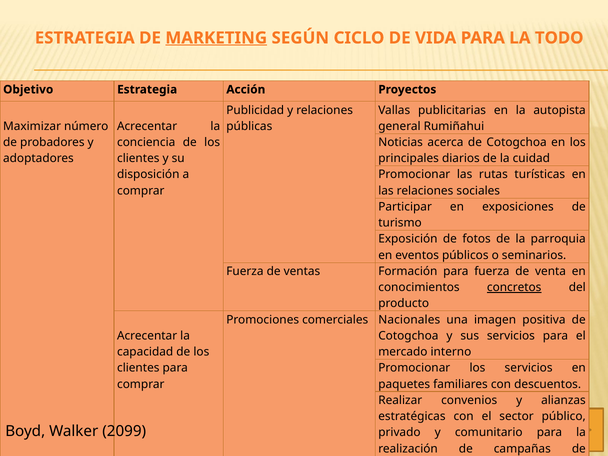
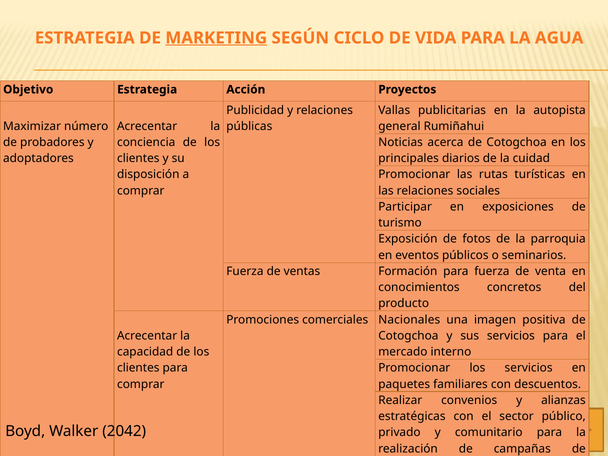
TODO: TODO -> AGUA (559, 38)
concretos underline: present -> none (514, 287)
2099: 2099 -> 2042 (124, 431)
